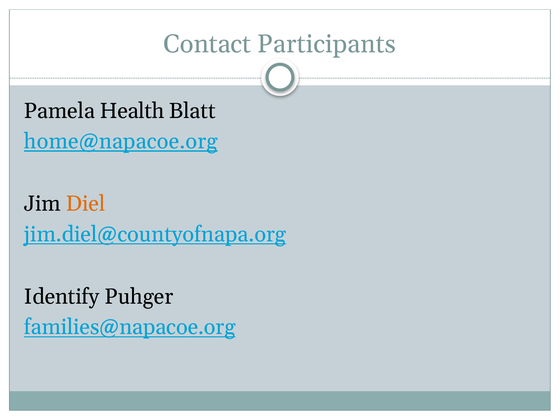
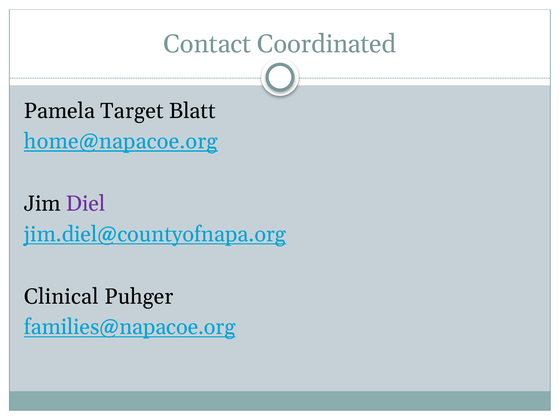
Participants: Participants -> Coordinated (327, 44)
Health: Health -> Target (132, 111)
Diel colour: orange -> purple (86, 204)
Identify: Identify -> Clinical (61, 297)
